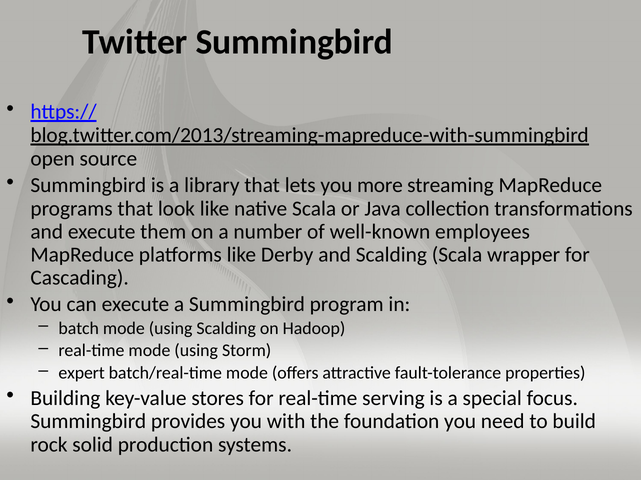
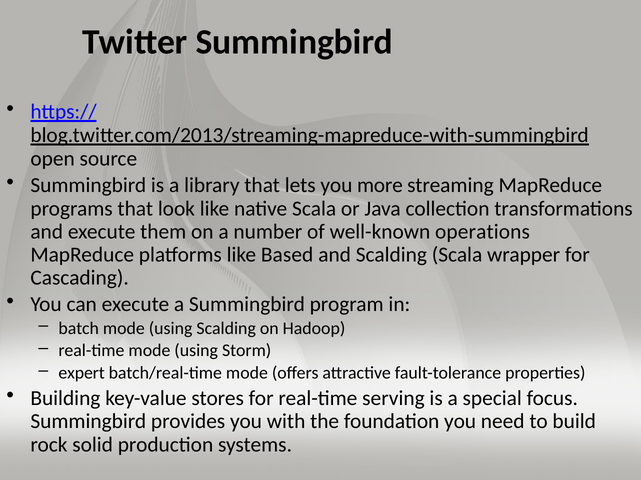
employees: employees -> operations (483, 232)
Derby: Derby -> Based (287, 255)
